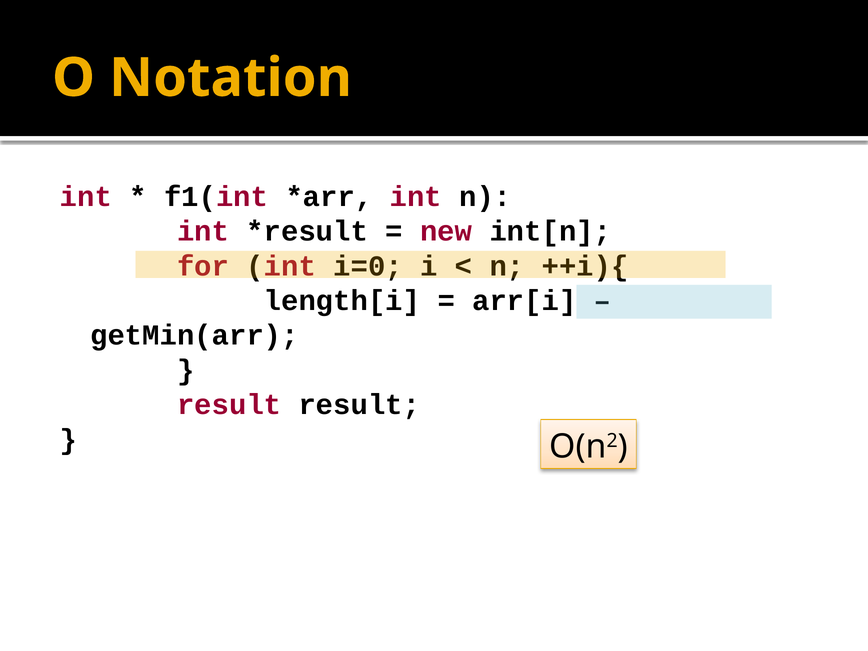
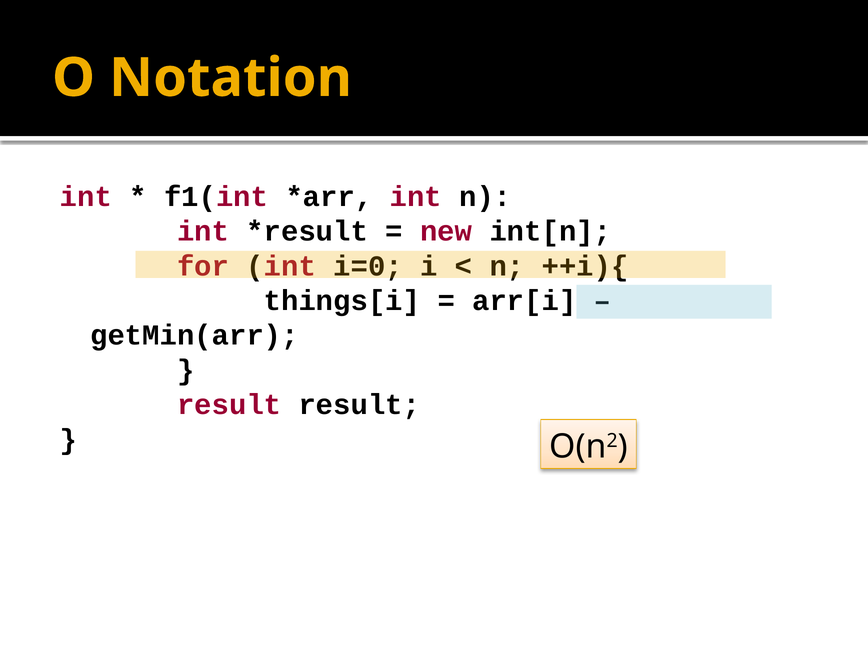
length[i: length[i -> things[i (342, 301)
